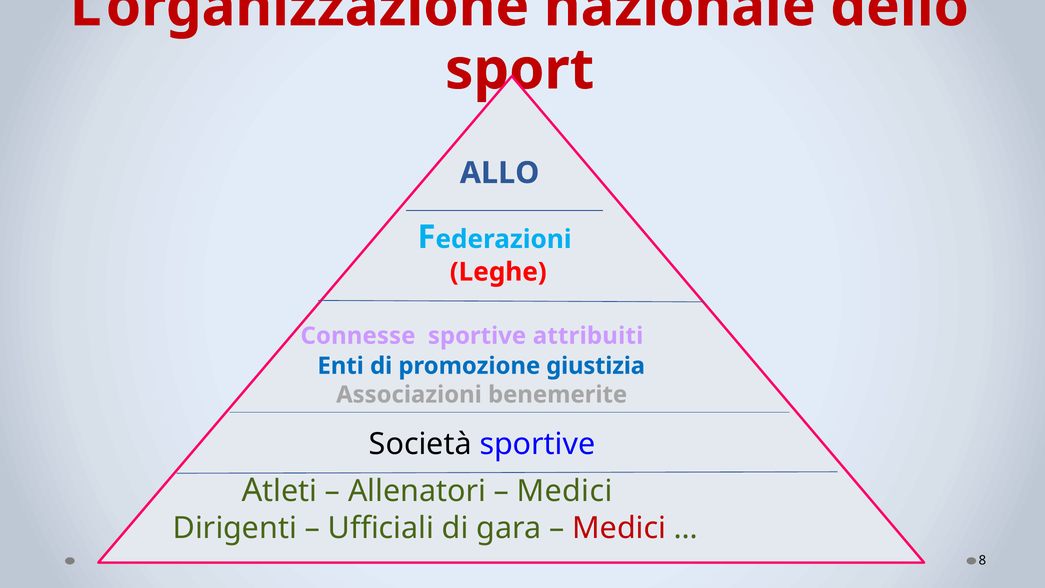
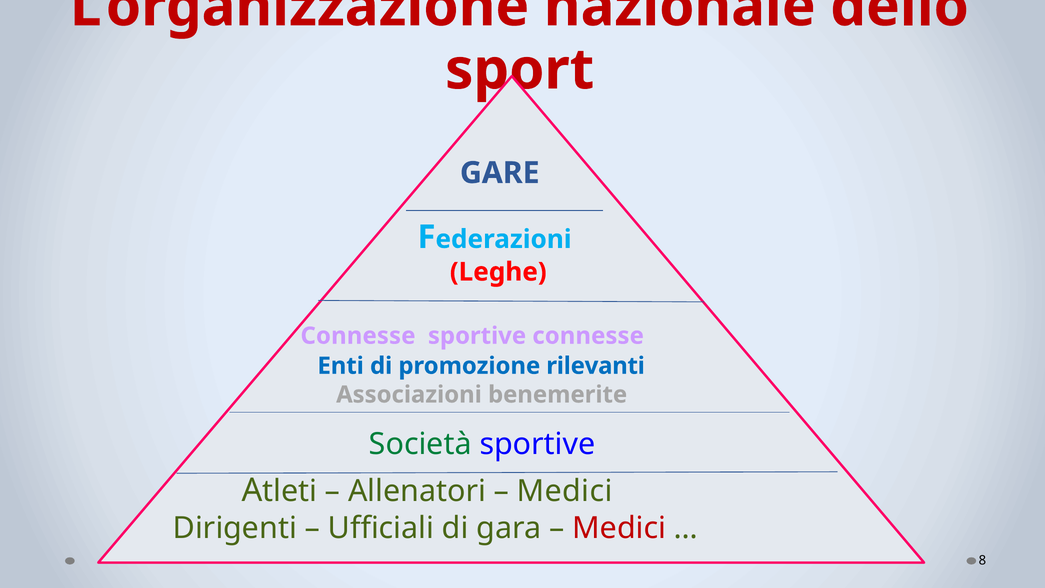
ALLO: ALLO -> GARE (500, 173)
sportive attribuiti: attribuiti -> connesse (588, 336)
giustizia: giustizia -> rilevanti (596, 366)
Società colour: black -> green (420, 444)
